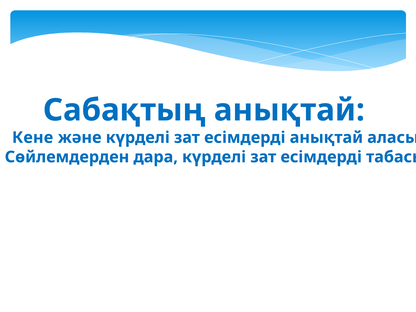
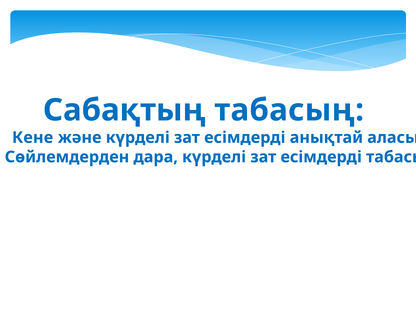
Сабақтың анықтай: анықтай -> табасың (289, 110)
